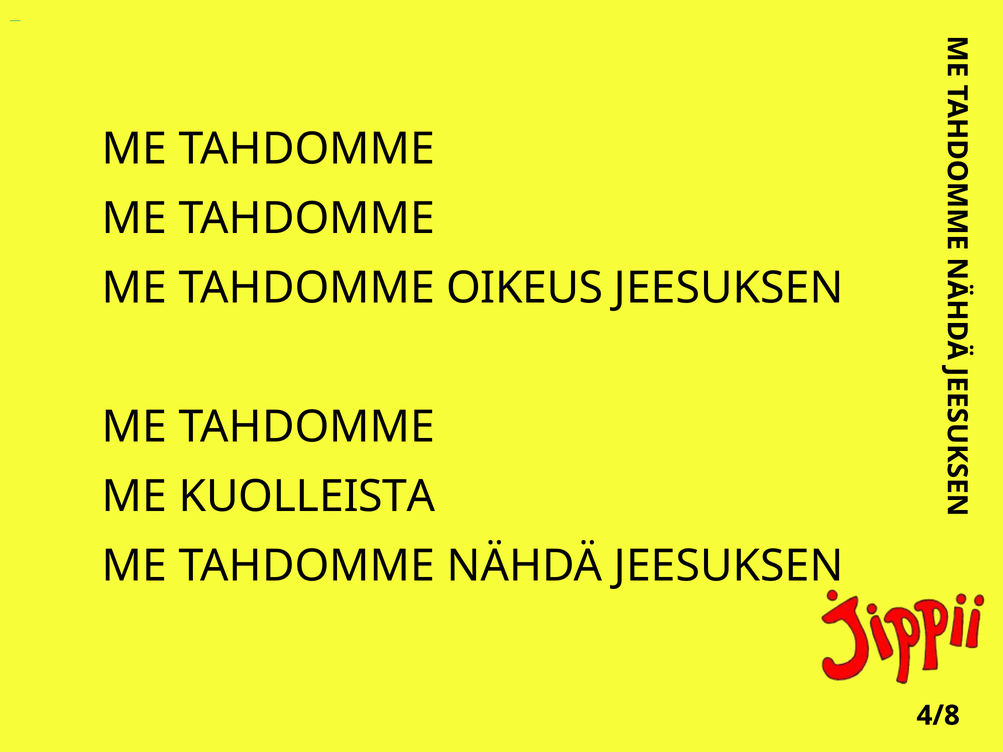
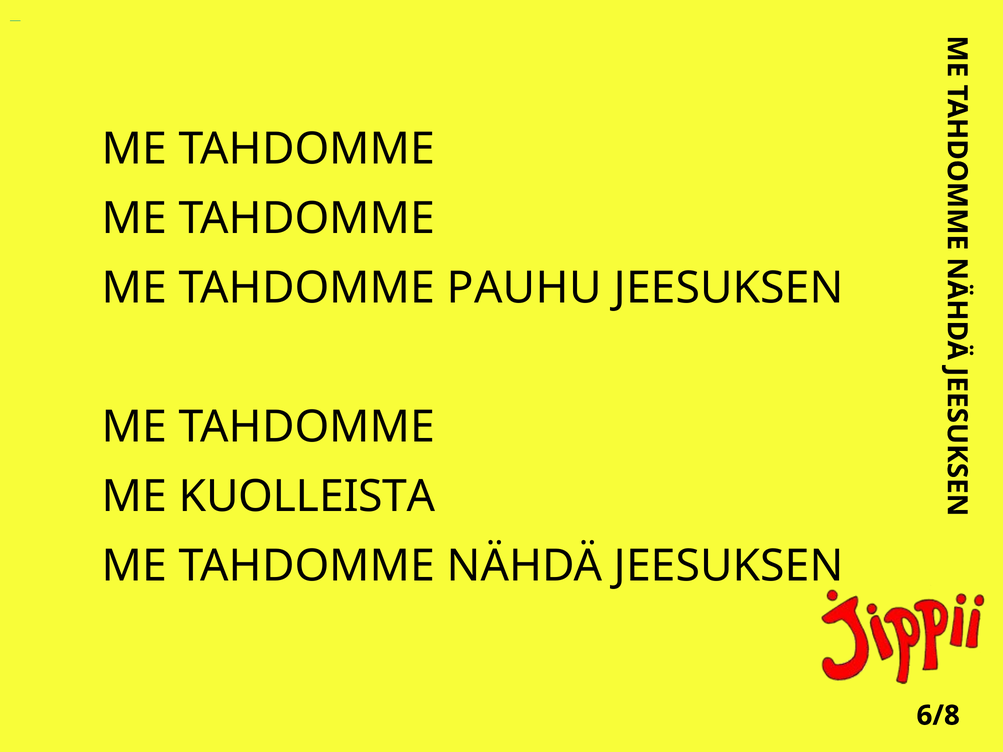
OIKEUS: OIKEUS -> PAUHU (524, 288)
4/8: 4/8 -> 6/8 (938, 716)
